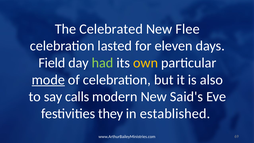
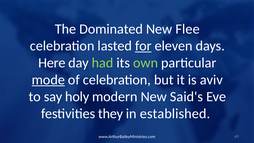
Celebrated: Celebrated -> Dominated (111, 29)
for underline: none -> present (143, 46)
Field: Field -> Here (52, 63)
own colour: yellow -> light green (146, 63)
also: also -> aviv (211, 80)
calls: calls -> holy (77, 97)
